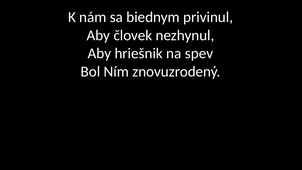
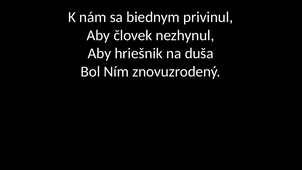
spev: spev -> duša (199, 53)
